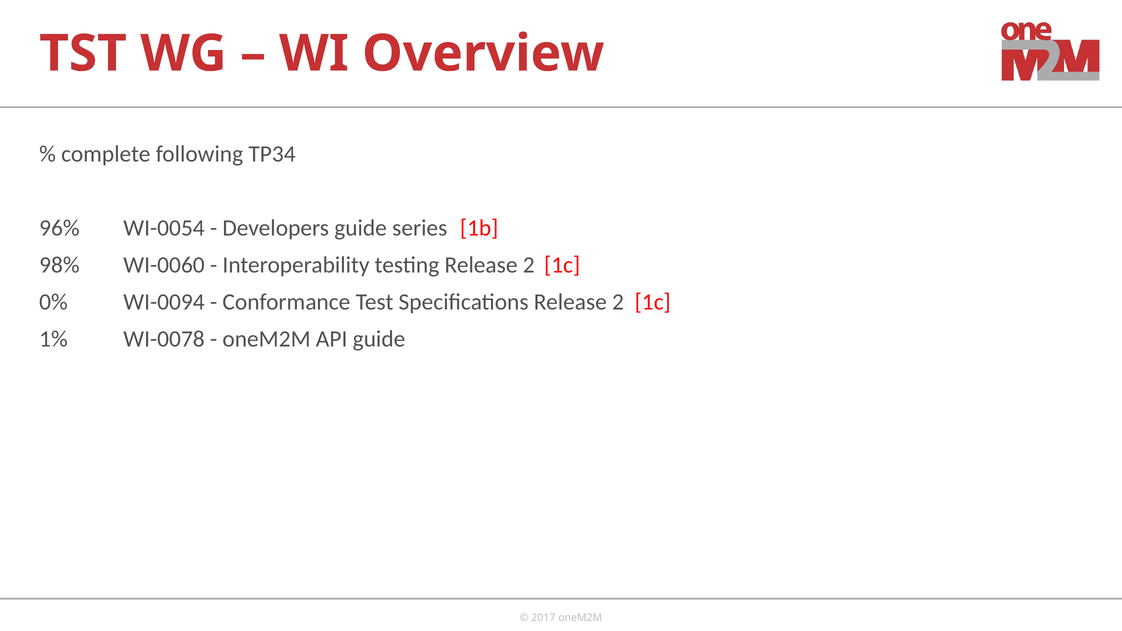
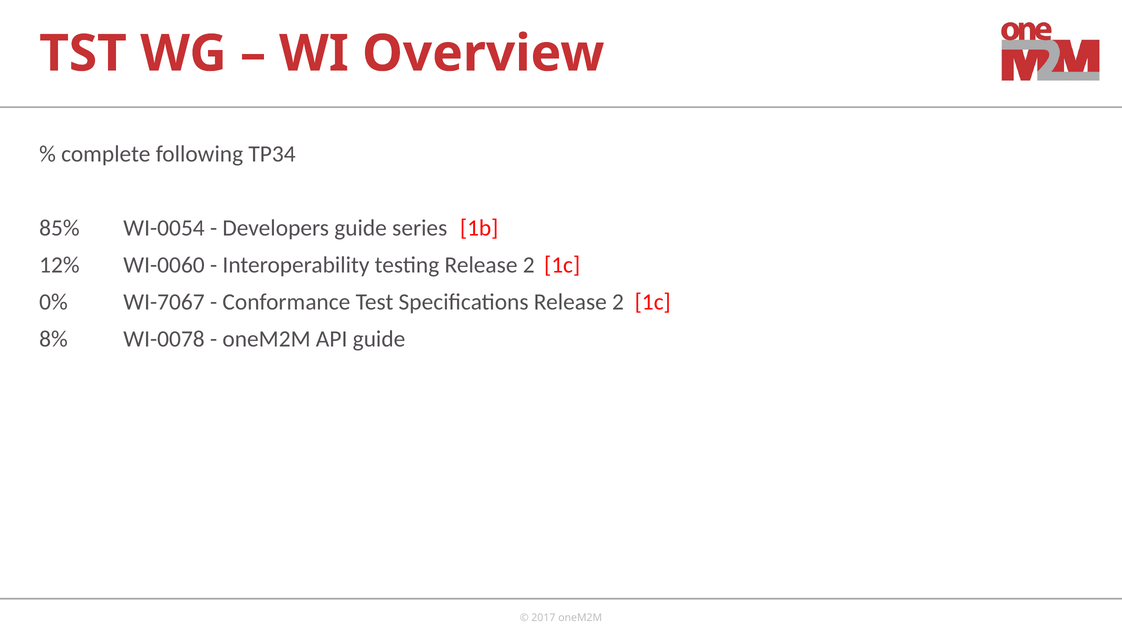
96%: 96% -> 85% (59, 228)
98%: 98% -> 12% (59, 265)
WI-0094: WI-0094 -> WI-7067 (164, 302)
1%: 1% -> 8% (53, 339)
